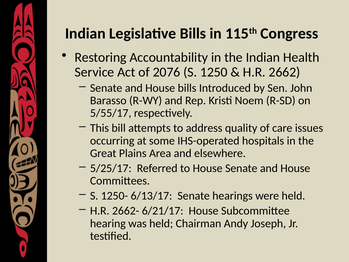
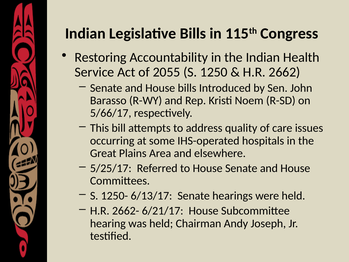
2076: 2076 -> 2055 (167, 72)
5/55/17: 5/55/17 -> 5/66/17 (111, 113)
